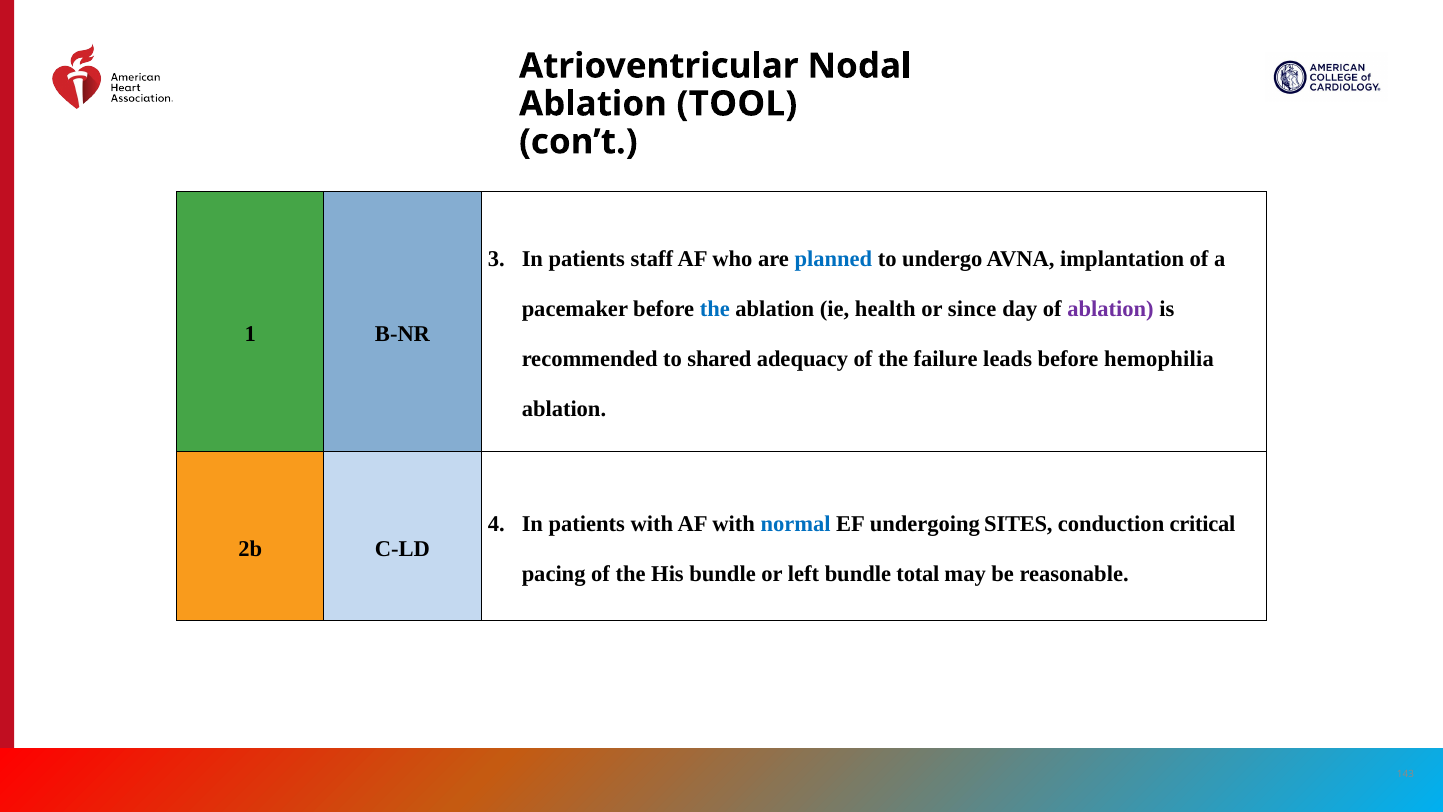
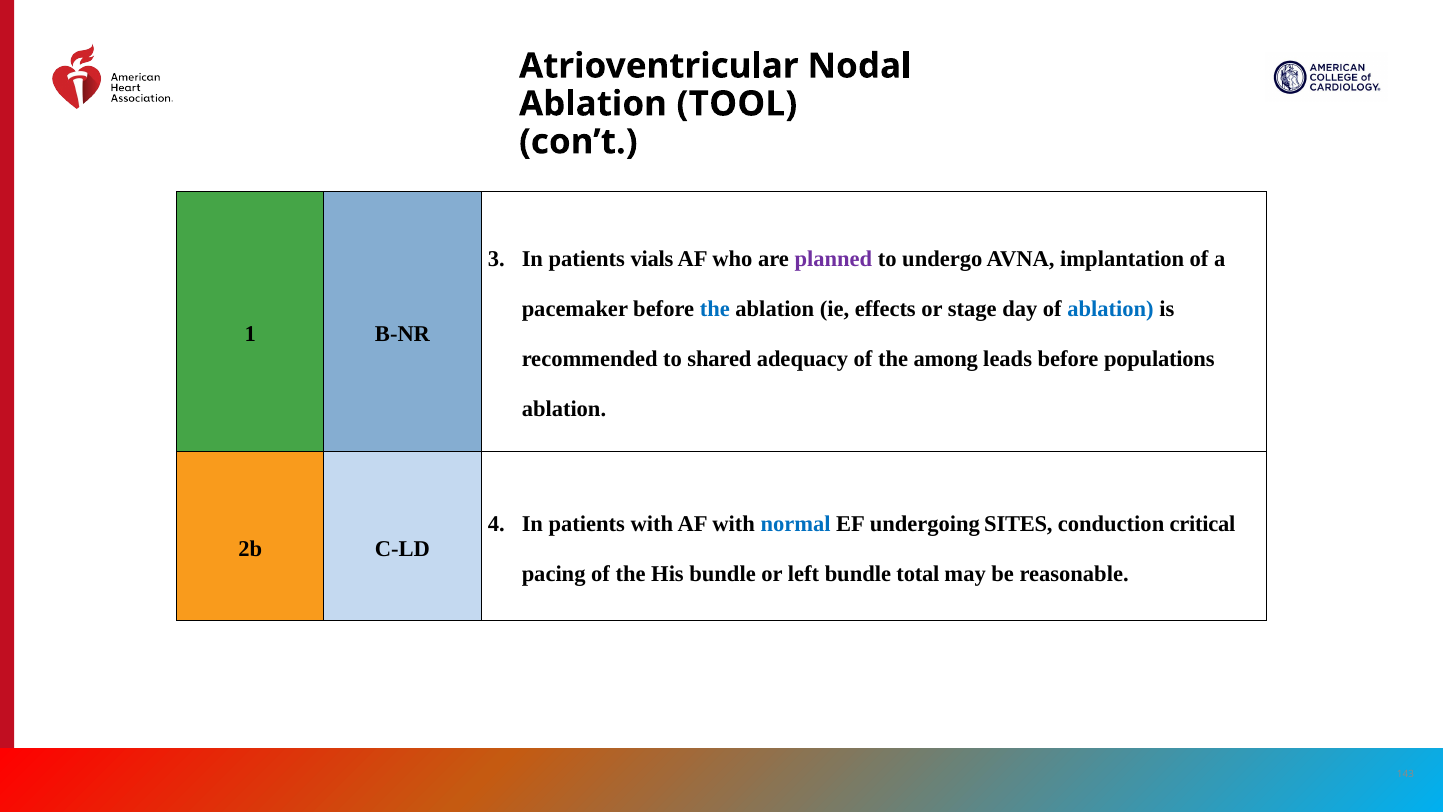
staff: staff -> vials (652, 259)
planned colour: blue -> purple (833, 259)
health: health -> effects (885, 309)
since: since -> stage (972, 309)
ablation colour: purple -> blue (1111, 309)
failure: failure -> among (946, 359)
hemophilia: hemophilia -> populations (1159, 359)
